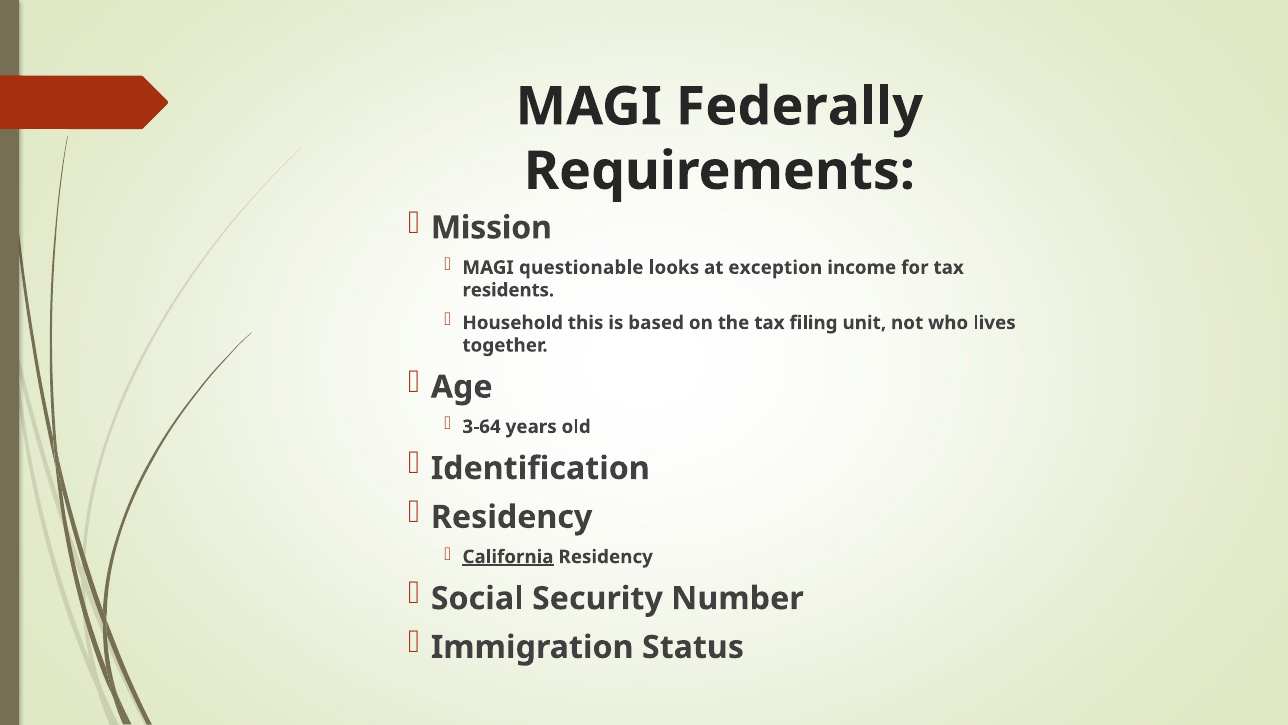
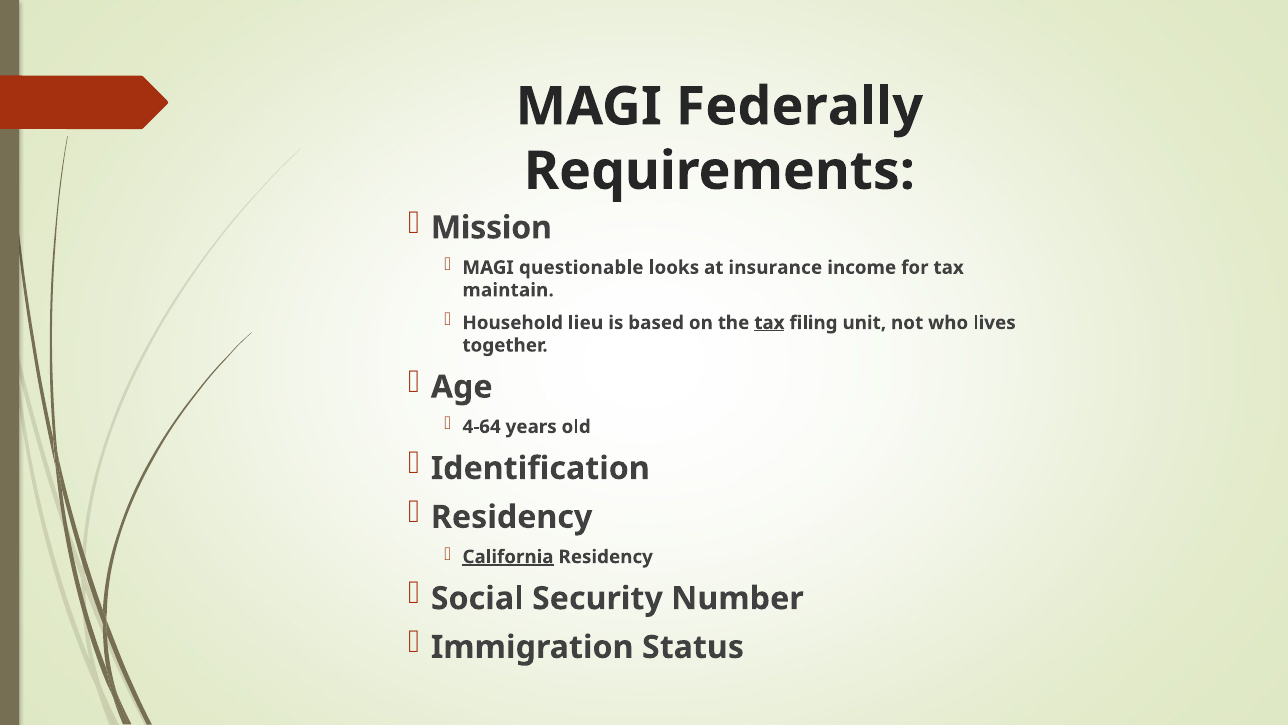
exception: exception -> insurance (775, 267)
residents: residents -> maintain (508, 290)
this: this -> lieu (586, 323)
tax underline: none -> present (769, 323)
3-64: 3-64 -> 4-64 (482, 426)
